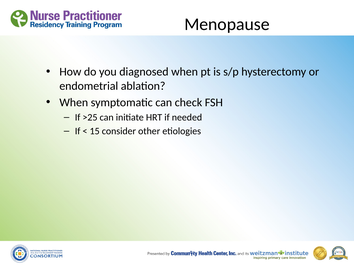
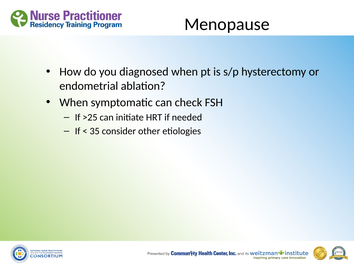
15: 15 -> 35 (95, 131)
